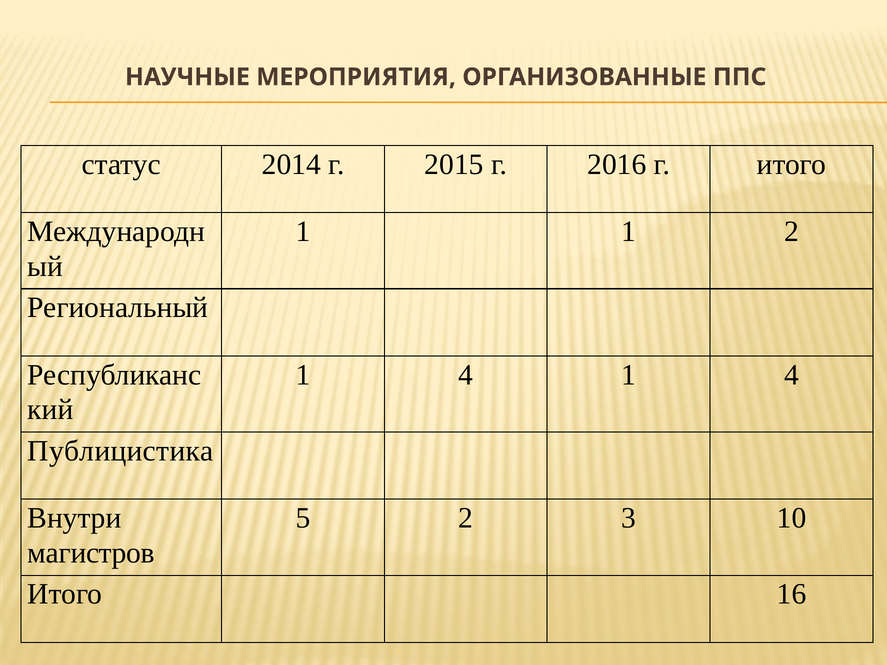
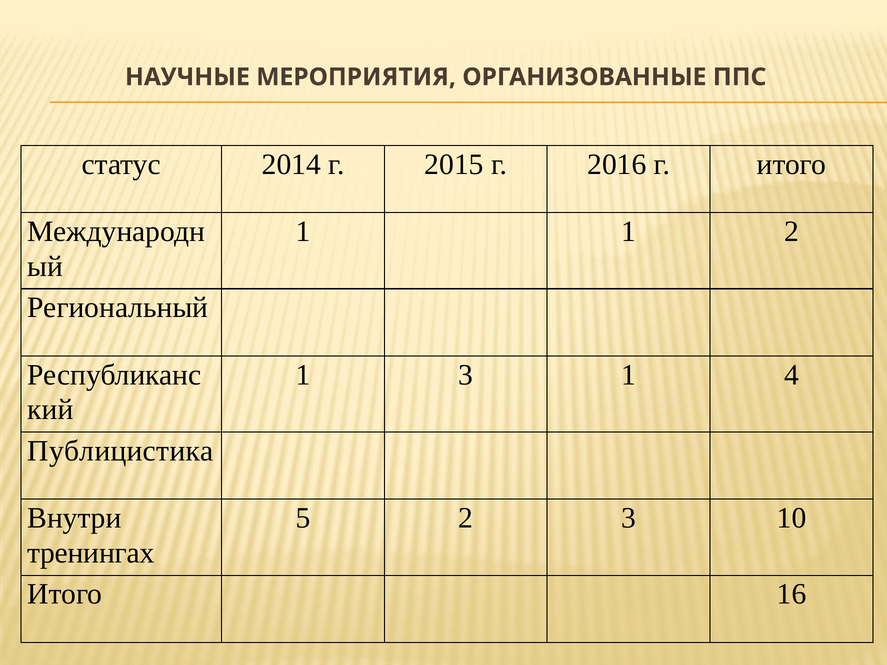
4: 4 -> 3 (466, 375)
магистров: магистров -> тренингах (91, 553)
